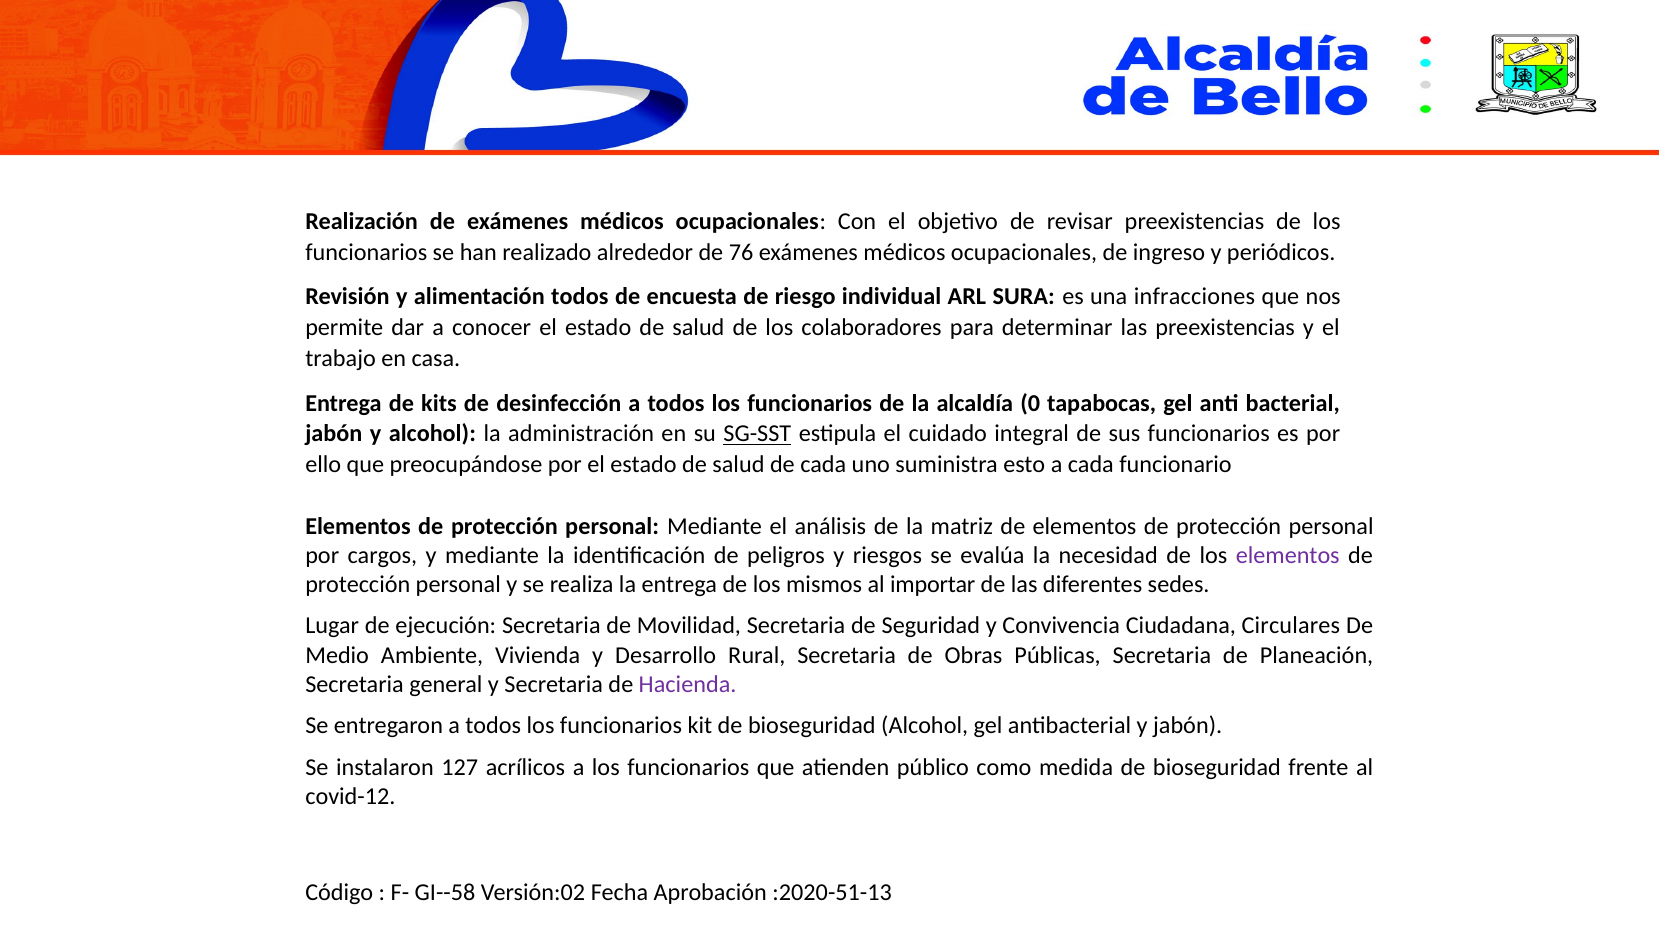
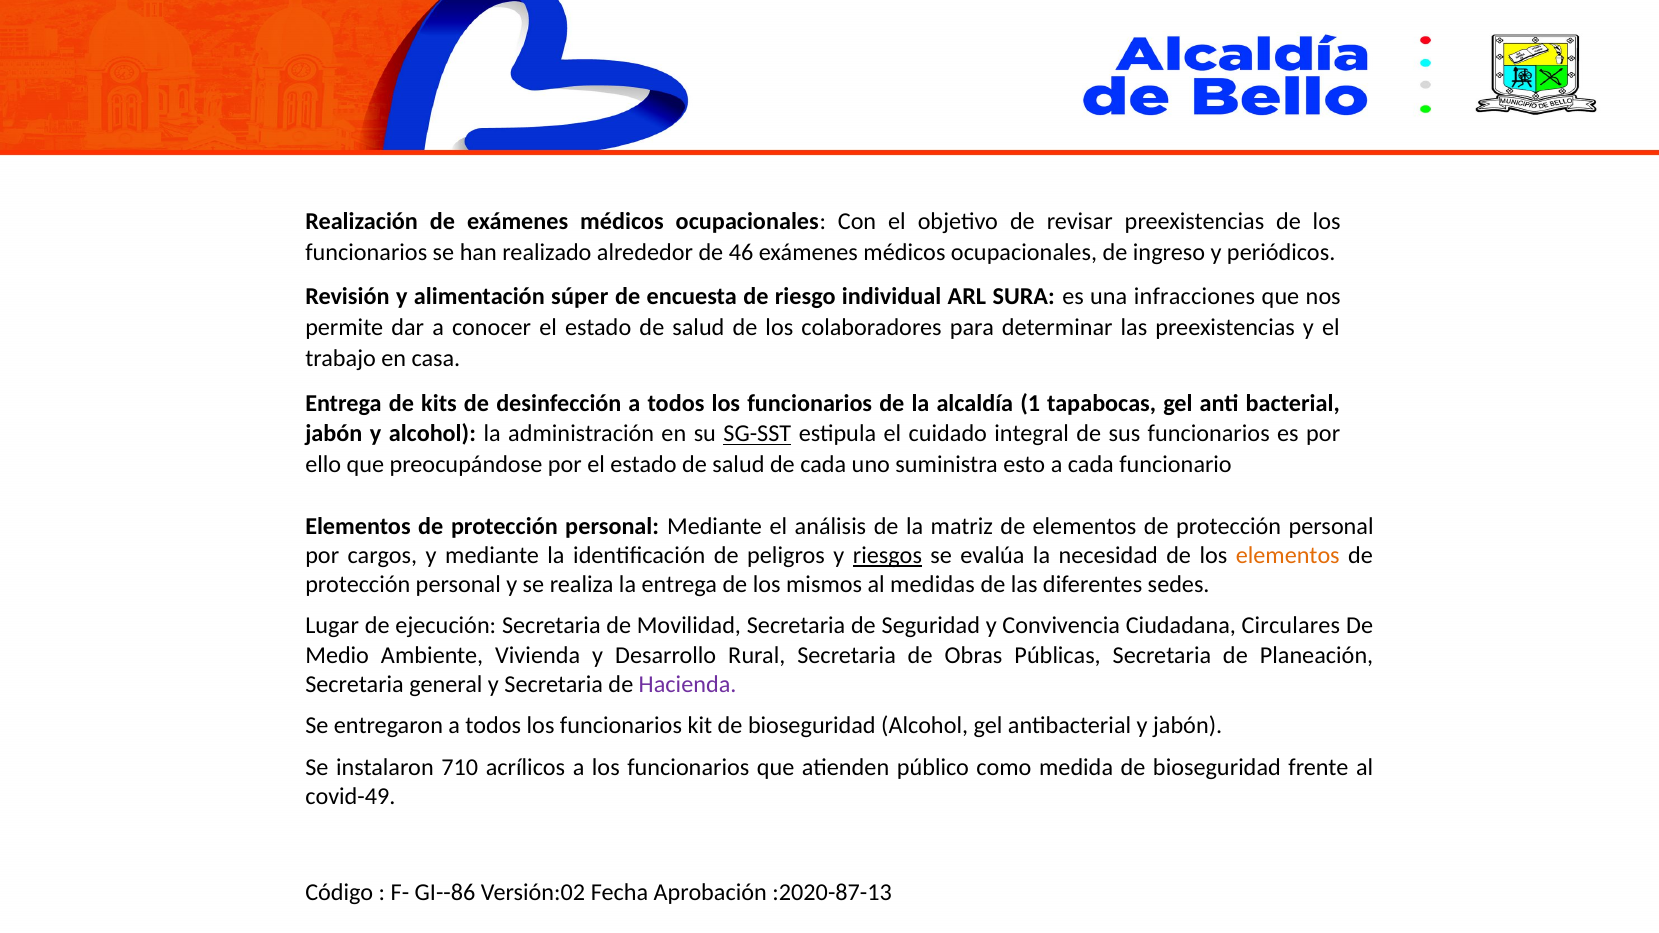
76: 76 -> 46 (741, 252)
alimentación todos: todos -> súper (580, 297)
0: 0 -> 1 (1030, 403)
riesgos underline: none -> present (887, 556)
elementos colour: purple -> orange (1288, 556)
importar: importar -> medidas (933, 585)
127: 127 -> 710 (460, 767)
covid-12: covid-12 -> covid-49 (350, 796)
GI--58: GI--58 -> GI--86 (445, 893)
:2020-51-13: :2020-51-13 -> :2020-87-13 (832, 893)
